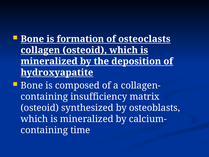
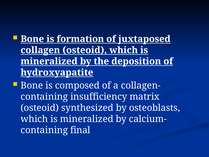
osteoclasts: osteoclasts -> juxtaposed (144, 39)
time: time -> final (80, 130)
